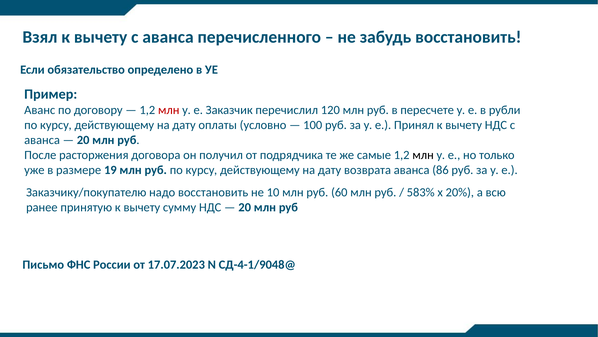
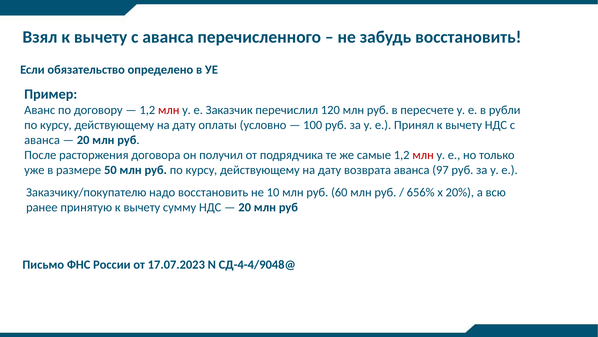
млн colour: black -> red (423, 155)
19: 19 -> 50 (110, 170)
86: 86 -> 97 (440, 170)
583%: 583% -> 656% (421, 192)
СД-4-1/9048@: СД-4-1/9048@ -> СД-4-4/9048@ (257, 264)
